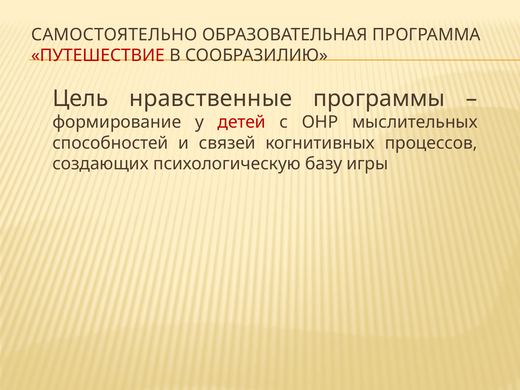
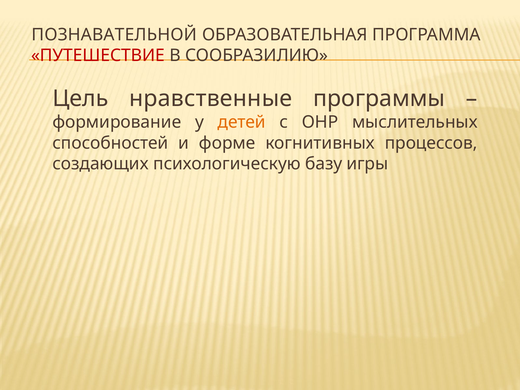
САМОСТОЯТЕЛЬНО: САМОСТОЯТЕЛЬНО -> ПОЗНАВАТЕЛЬНОЙ (114, 35)
детей colour: red -> orange (242, 122)
связей: связей -> форме (227, 143)
